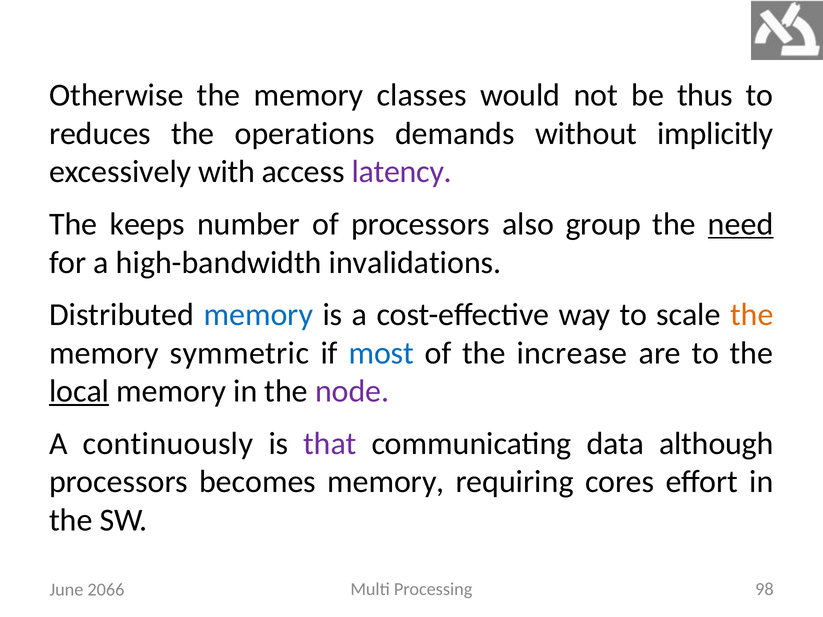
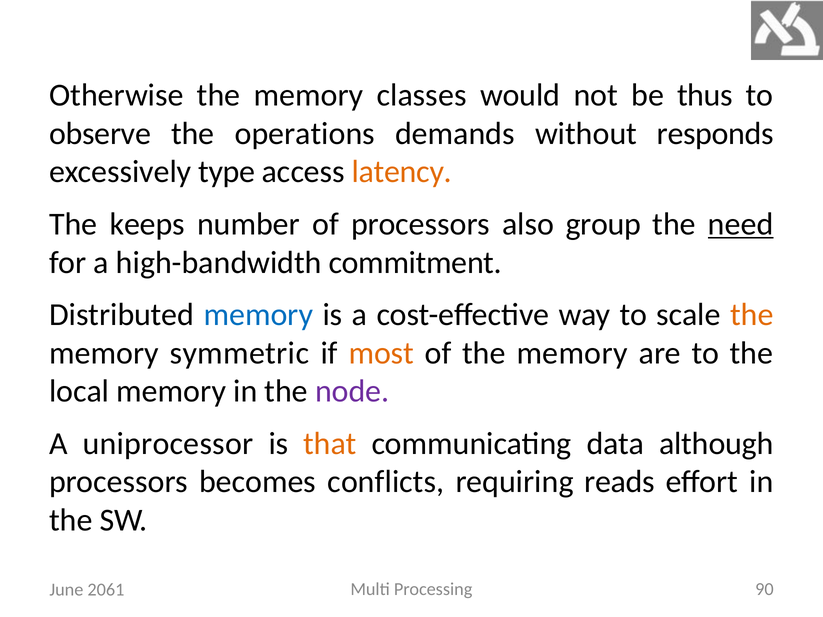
reduces: reduces -> observe (100, 134)
implicitly: implicitly -> responds (715, 134)
with: with -> type (227, 172)
latency colour: purple -> orange (402, 172)
invalidations: invalidations -> commitment (415, 263)
most colour: blue -> orange (381, 353)
of the increase: increase -> memory (572, 353)
local underline: present -> none (79, 392)
continuously: continuously -> uniprocessor (168, 444)
that colour: purple -> orange (330, 444)
becomes memory: memory -> conflicts (386, 482)
cores: cores -> reads (620, 482)
98: 98 -> 90 (764, 590)
2066: 2066 -> 2061 (106, 590)
